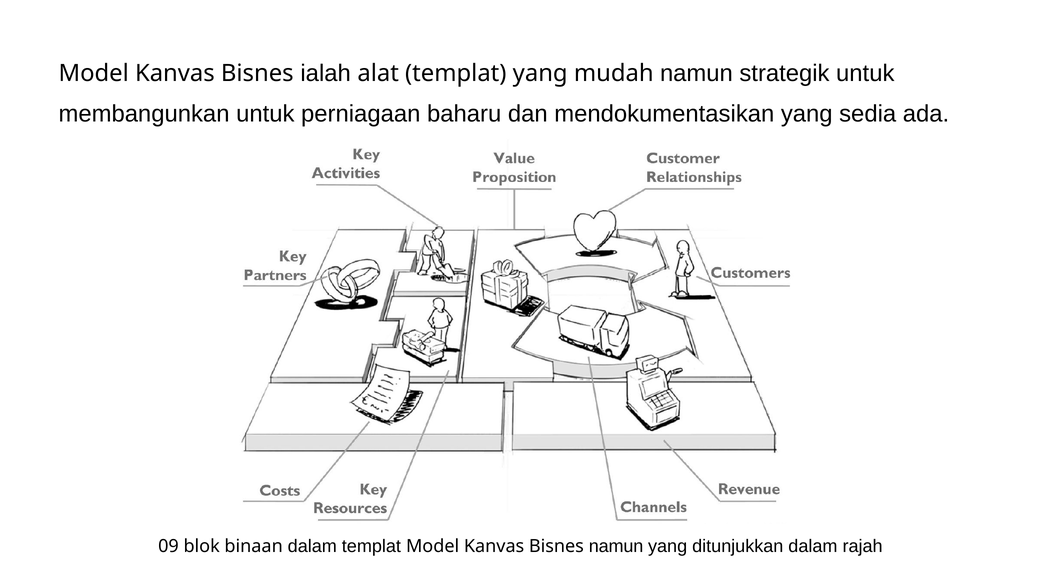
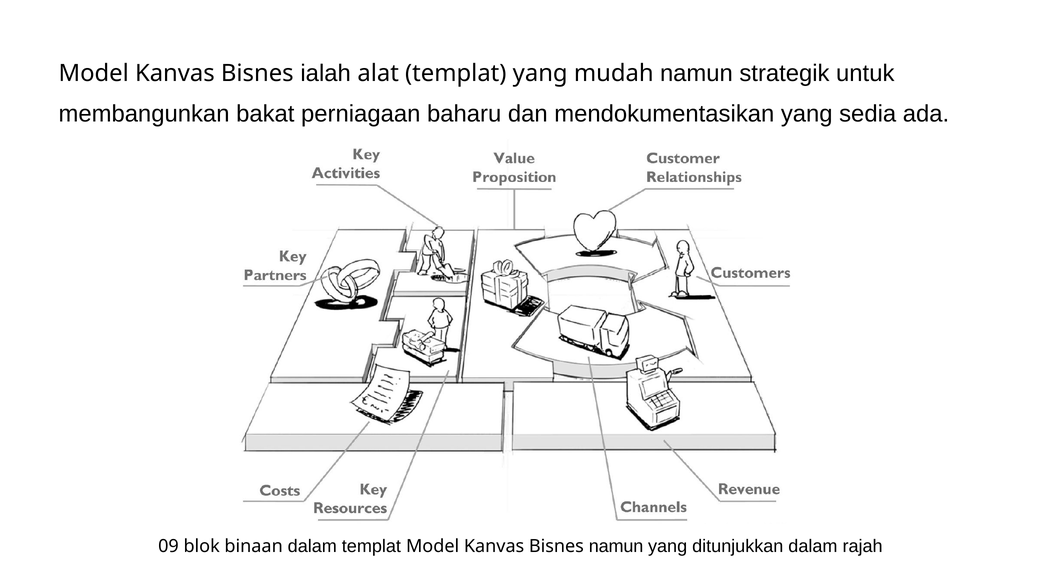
membangunkan untuk: untuk -> bakat (265, 114)
